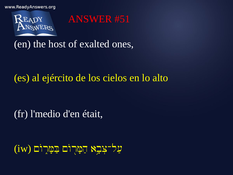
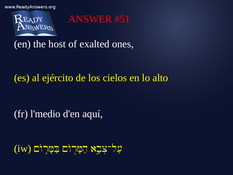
était: était -> aquí (93, 114)
